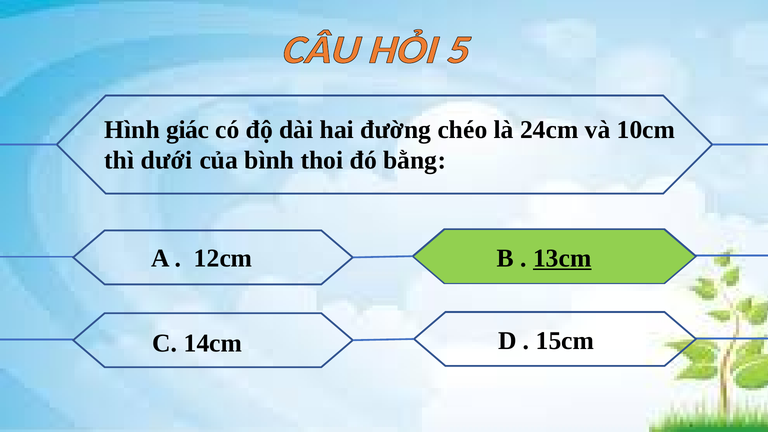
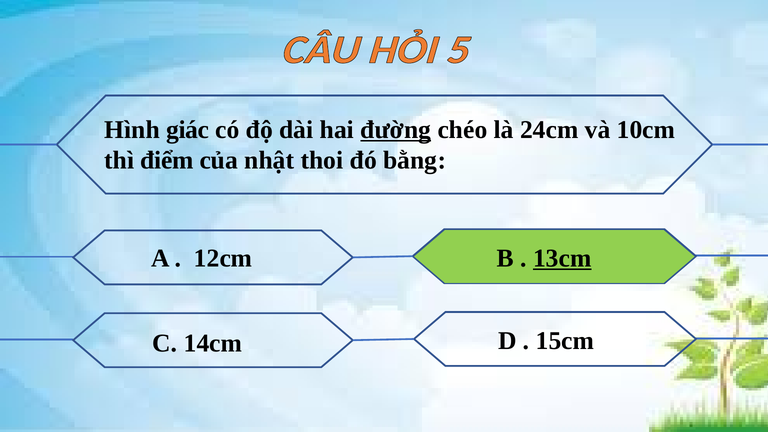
đường underline: none -> present (396, 130)
dưới: dưới -> điểm (167, 160)
bình: bình -> nhật (269, 160)
